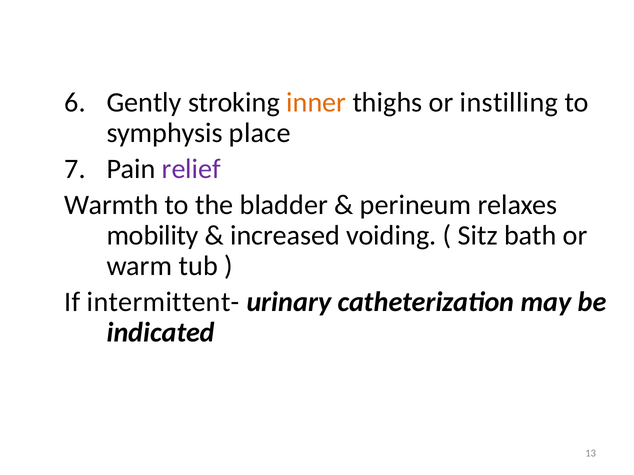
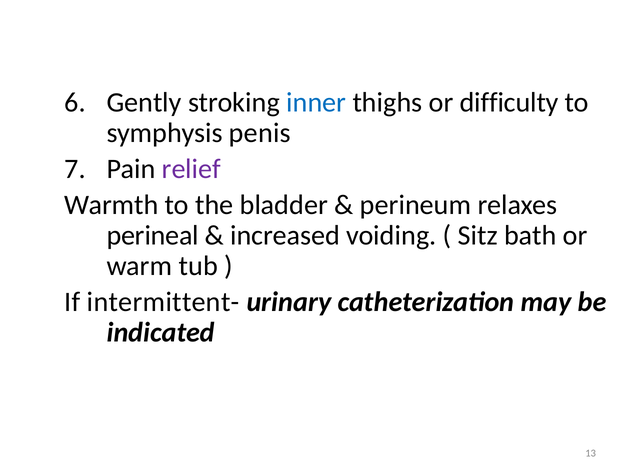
inner colour: orange -> blue (316, 103)
instilling: instilling -> difficulty (509, 103)
place: place -> penis (260, 133)
mobility: mobility -> perineal (153, 236)
